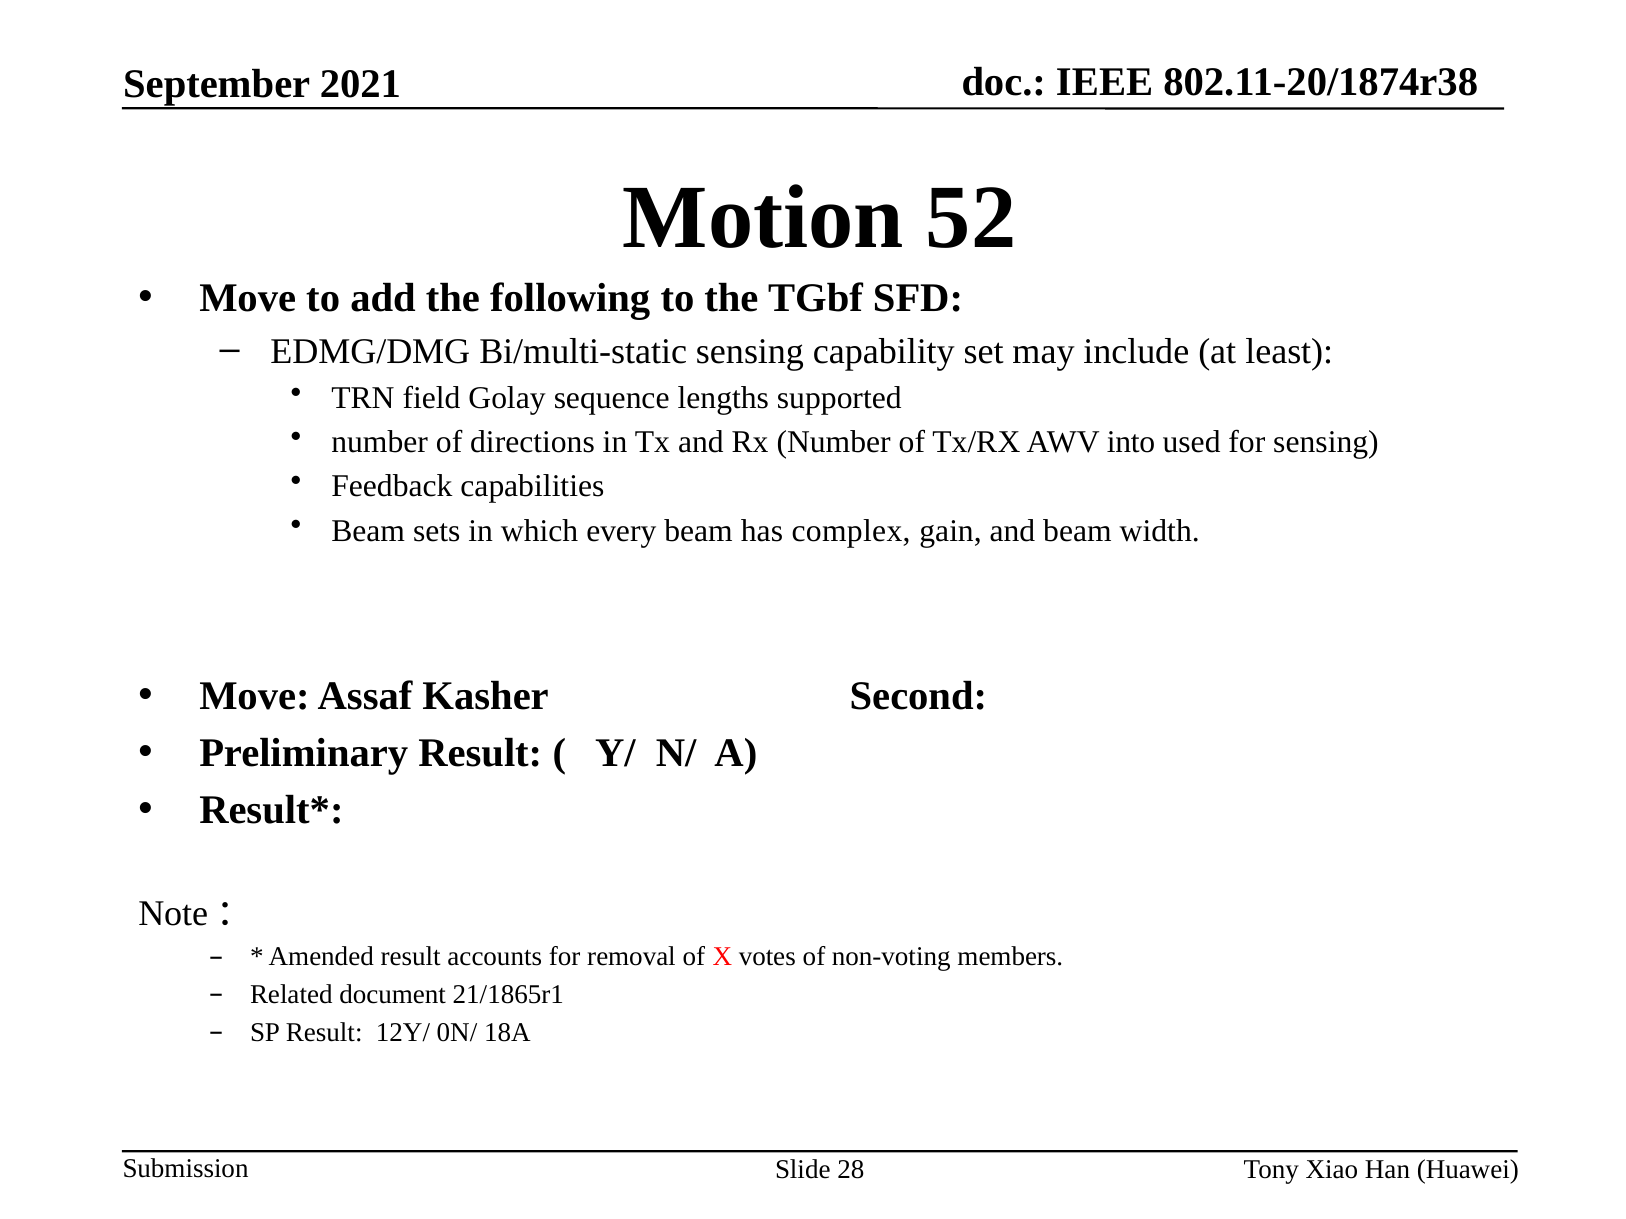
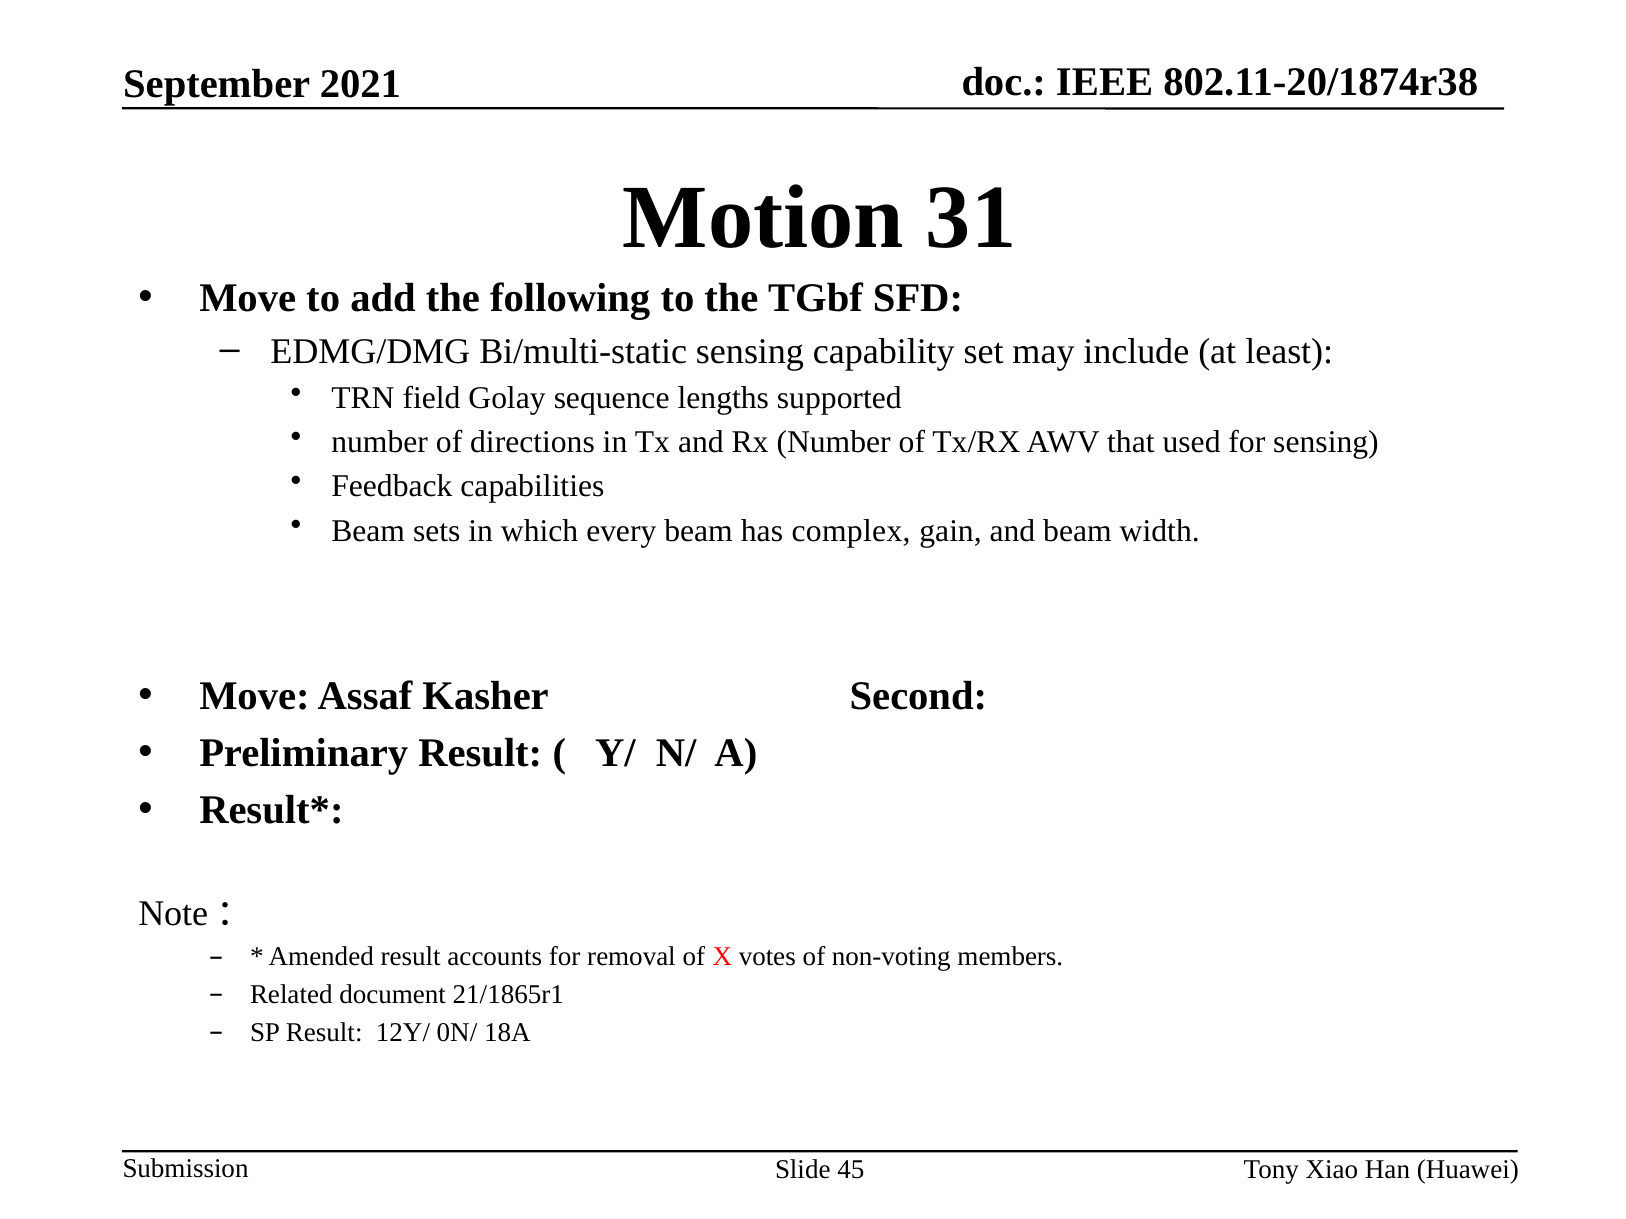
52: 52 -> 31 (971, 218)
into: into -> that (1131, 442)
28: 28 -> 45 (851, 1170)
